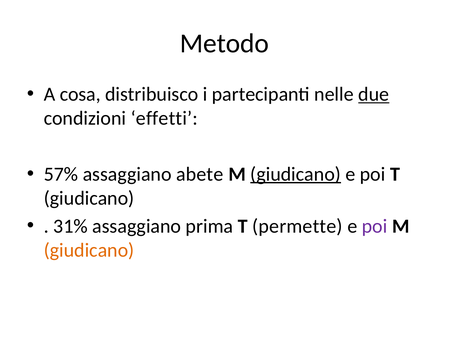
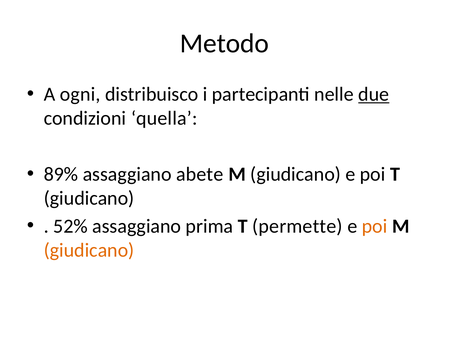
cosa: cosa -> ogni (80, 94)
effetti: effetti -> quella (164, 118)
57%: 57% -> 89% (61, 174)
giudicano underline: present -> none (296, 174)
31%: 31% -> 52% (71, 226)
poi colour: purple -> orange (375, 226)
